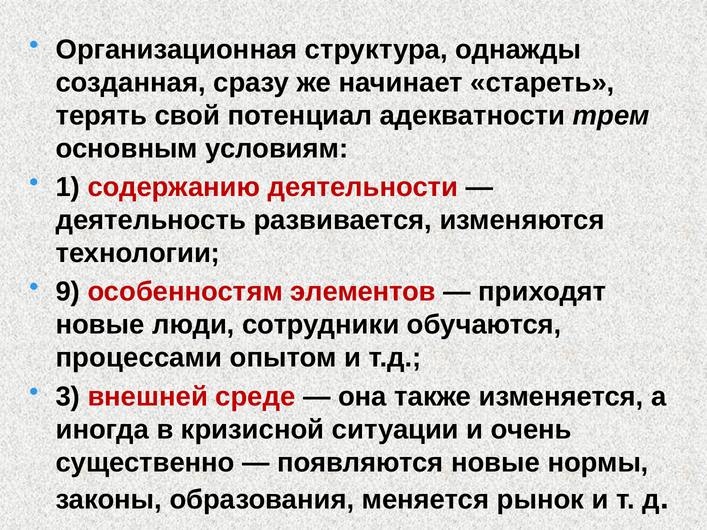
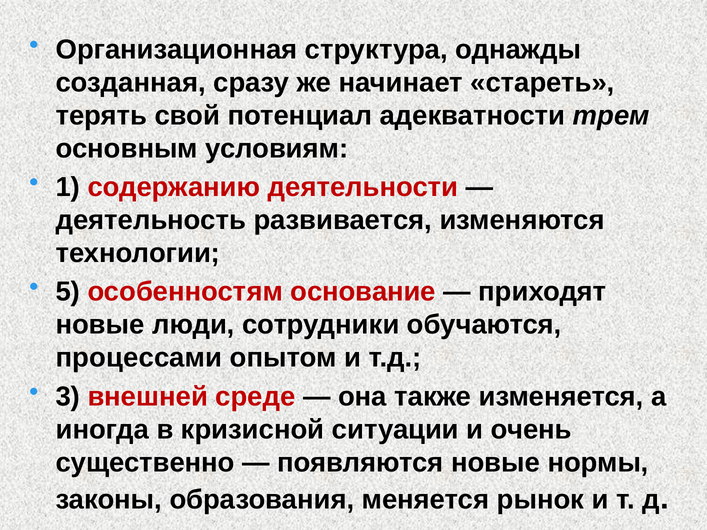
9: 9 -> 5 (68, 292)
элементов: элементов -> основание (363, 292)
